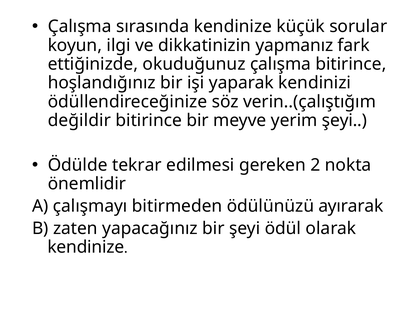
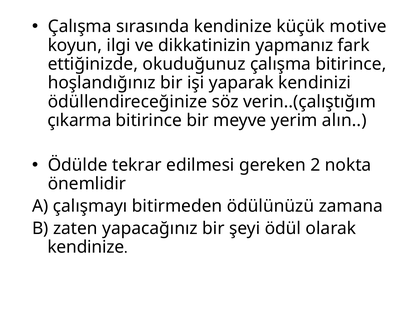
sorular: sorular -> motive (358, 27)
değildir: değildir -> çıkarma (79, 120)
yerim şeyi: şeyi -> alın (344, 120)
ayırarak: ayırarak -> zamana (351, 206)
